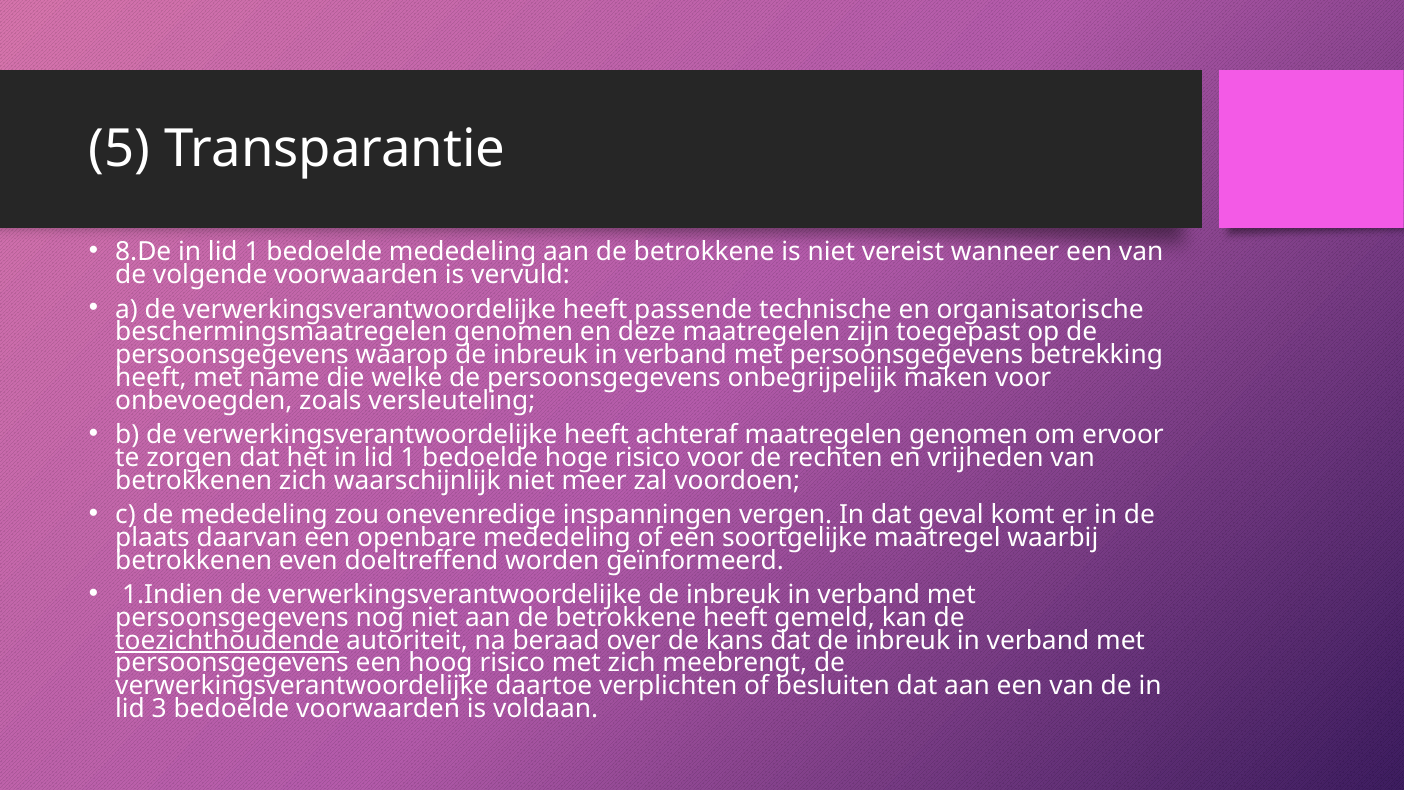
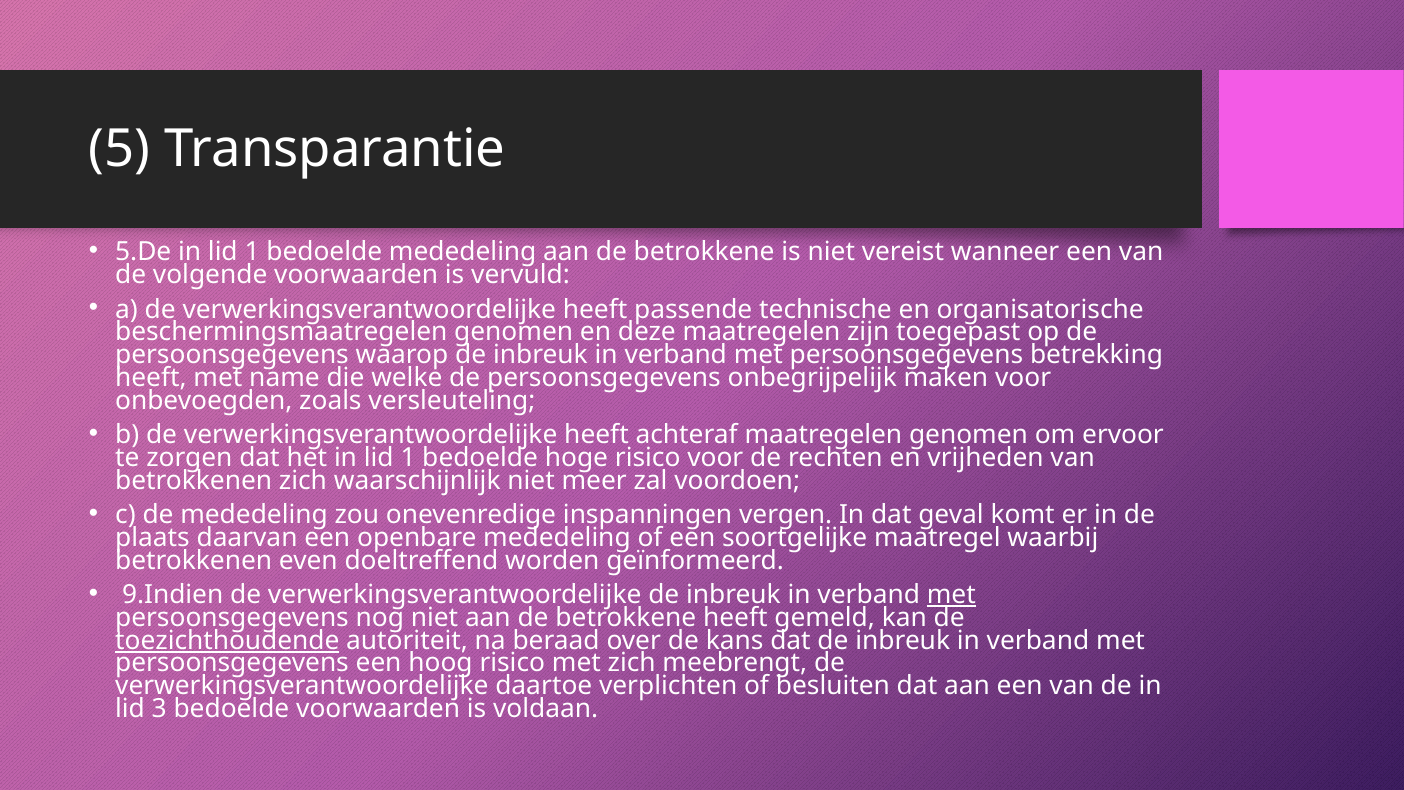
8.De: 8.De -> 5.De (143, 252)
1.Indien: 1.Indien -> 9.Indien (173, 595)
met underline: none -> present (951, 595)
